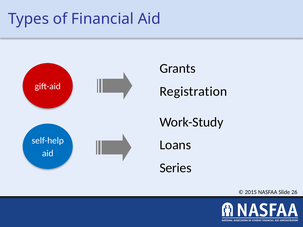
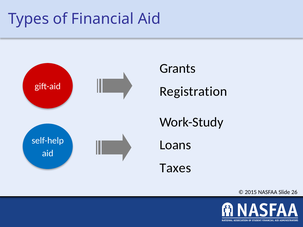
Series: Series -> Taxes (175, 168)
